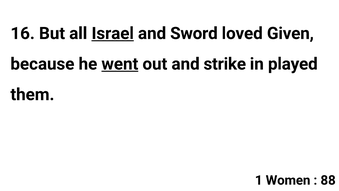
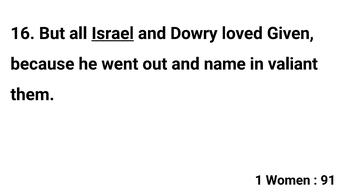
Sword: Sword -> Dowry (194, 33)
went underline: present -> none (120, 64)
strike: strike -> name (225, 64)
played: played -> valiant (293, 64)
88: 88 -> 91 (328, 180)
